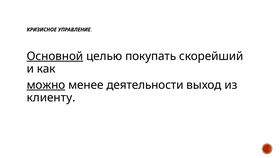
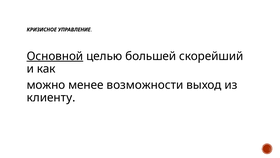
покупать: покупать -> большей (151, 56)
можно underline: present -> none (46, 85)
деятельности: деятельности -> возможности (145, 85)
